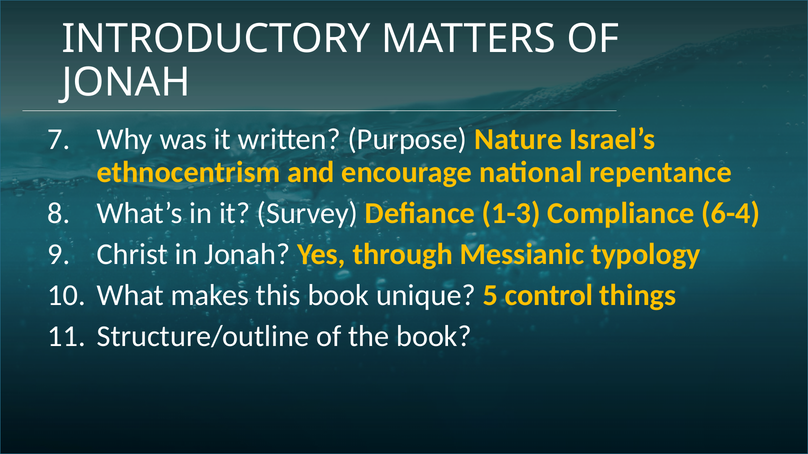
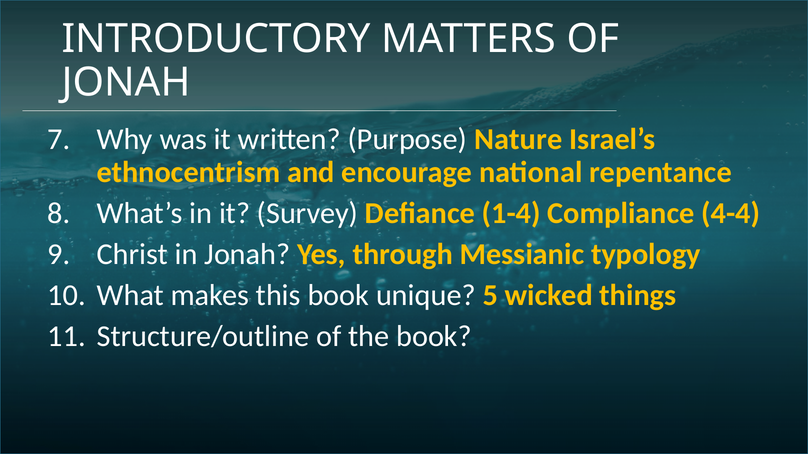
1-3: 1-3 -> 1-4 (511, 213)
6-4: 6-4 -> 4-4 (731, 213)
control: control -> wicked (549, 296)
